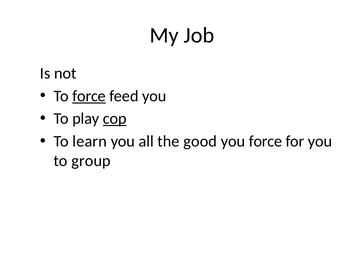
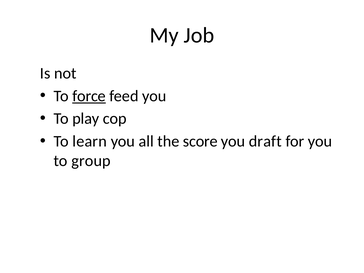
cop underline: present -> none (115, 119)
good: good -> score (200, 141)
you force: force -> draft (265, 141)
